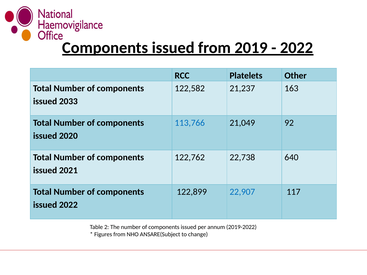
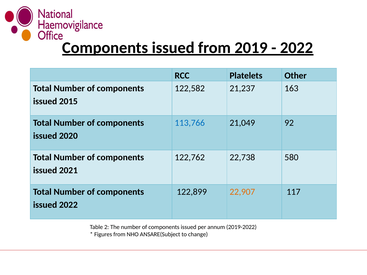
2033: 2033 -> 2015 (68, 101)
640: 640 -> 580 (291, 158)
22,907 colour: blue -> orange (242, 192)
